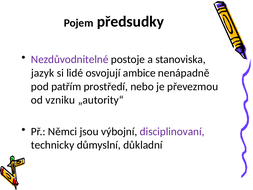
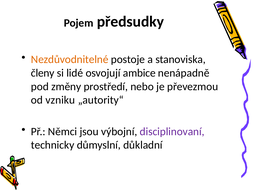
Nezdůvodnitelné colour: purple -> orange (70, 59)
jazyk: jazyk -> členy (43, 73)
patřím: patřím -> změny (66, 86)
